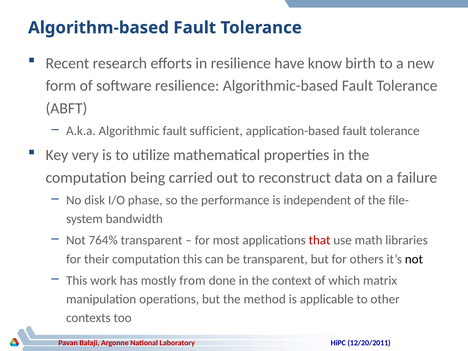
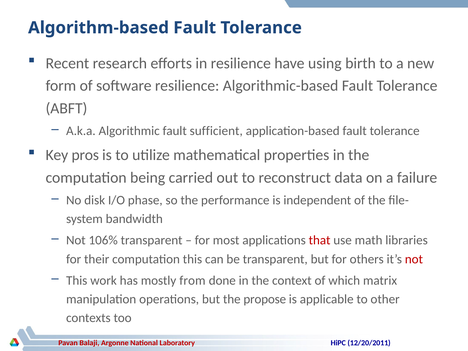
know: know -> using (325, 63)
very: very -> pros (85, 155)
764%: 764% -> 106% (103, 240)
not colour: black -> red (414, 259)
method: method -> propose (265, 299)
